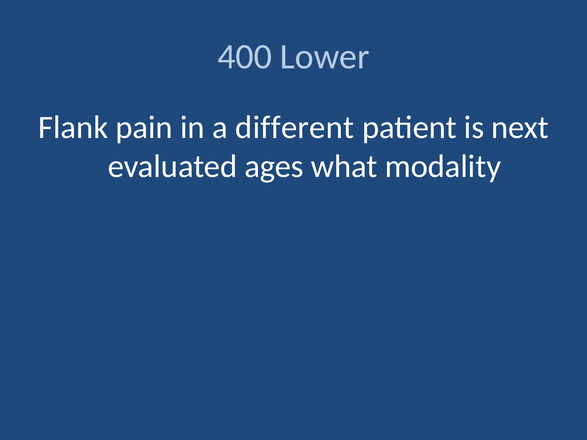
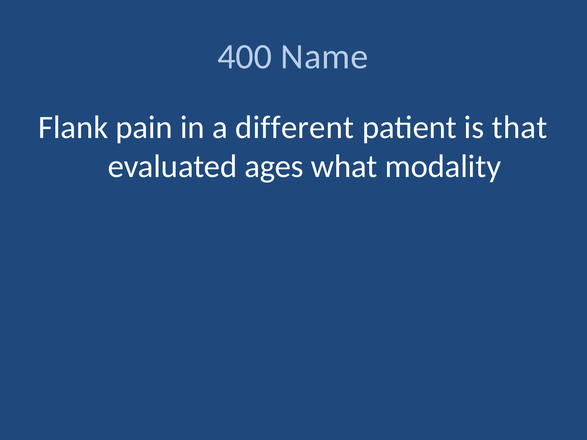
Lower: Lower -> Name (324, 57)
next: next -> that (520, 128)
